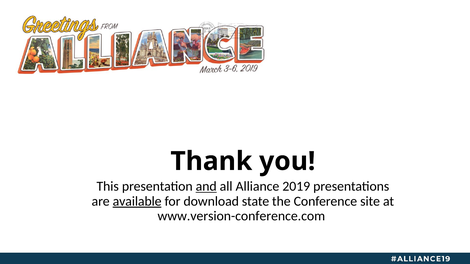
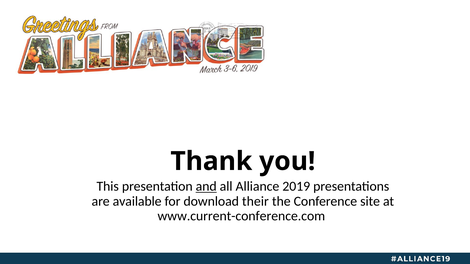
available underline: present -> none (137, 201)
state: state -> their (255, 201)
www.version-conference.com: www.version-conference.com -> www.current-conference.com (241, 216)
